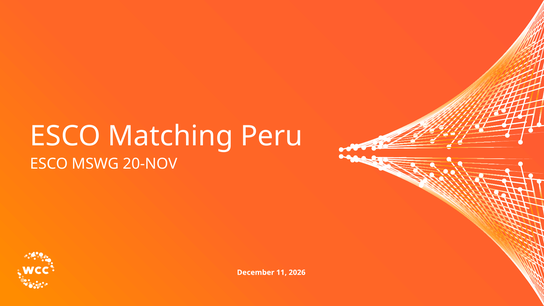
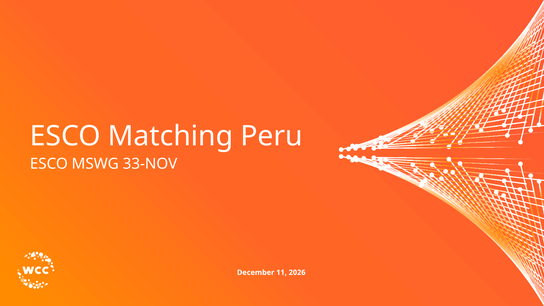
20-NOV: 20-NOV -> 33-NOV (150, 164)
